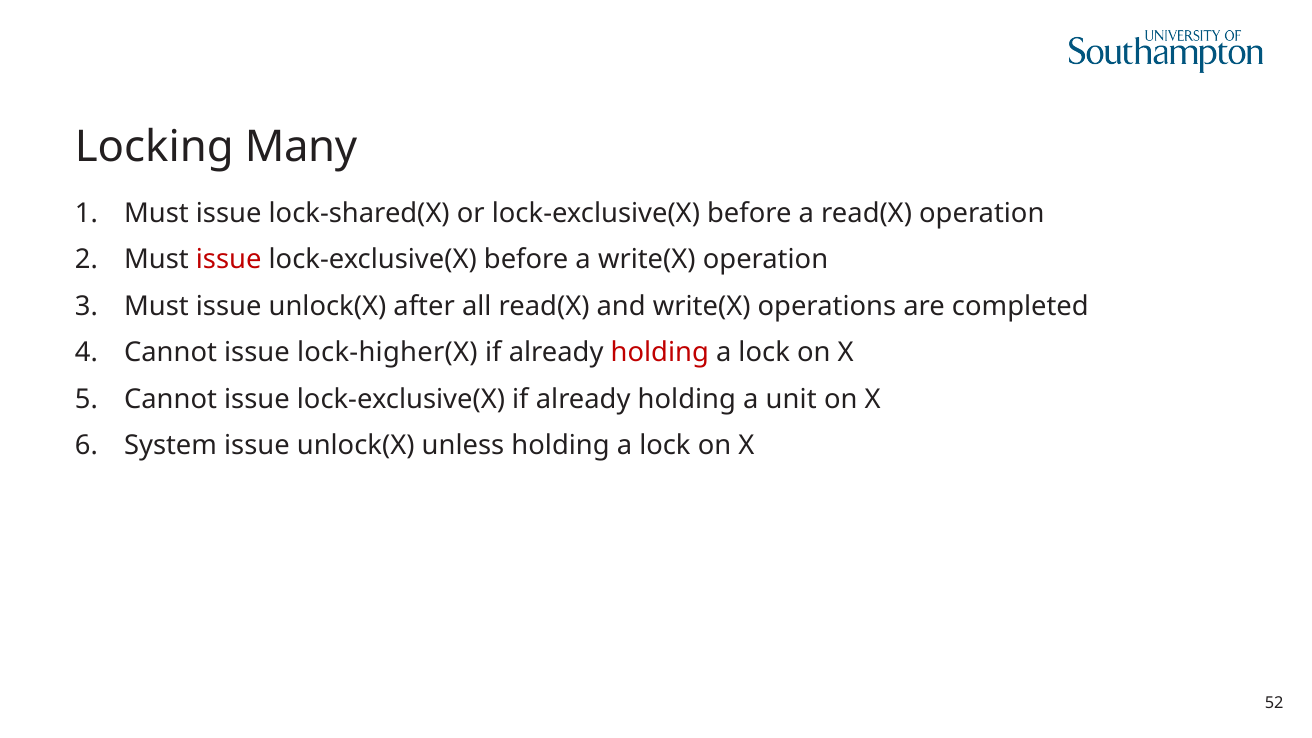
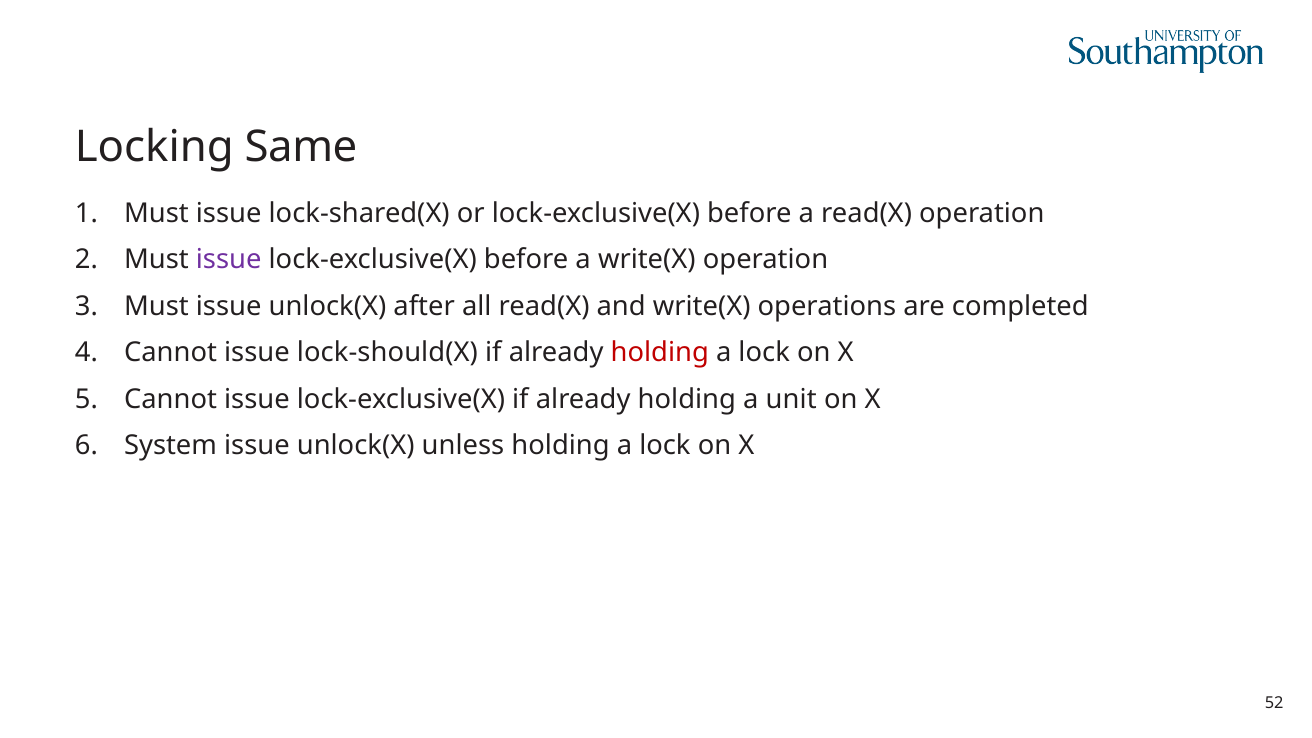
Many: Many -> Same (301, 147)
issue colour: red -> purple (229, 260)
lock-higher(X: lock-higher(X -> lock-should(X (387, 352)
